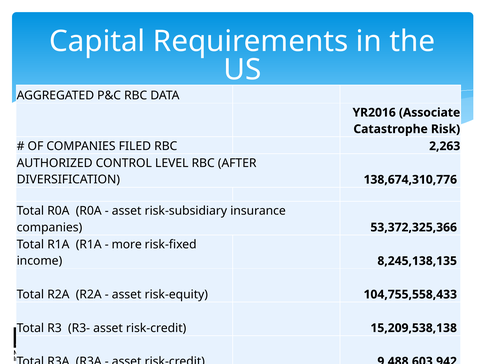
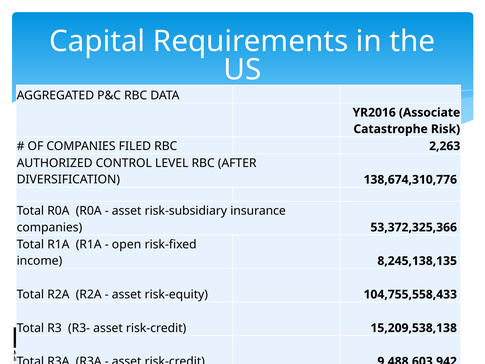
more: more -> open (127, 244)
